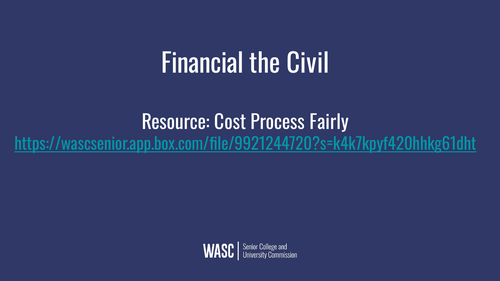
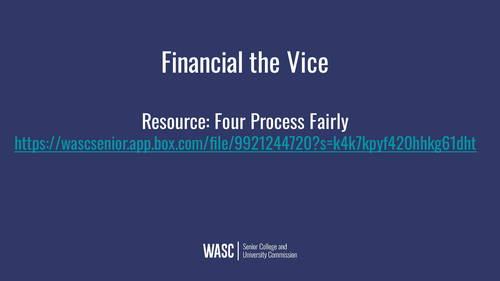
Civil: Civil -> Vice (308, 64)
Cost: Cost -> Four (230, 123)
